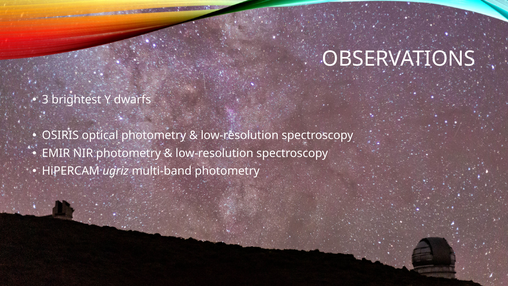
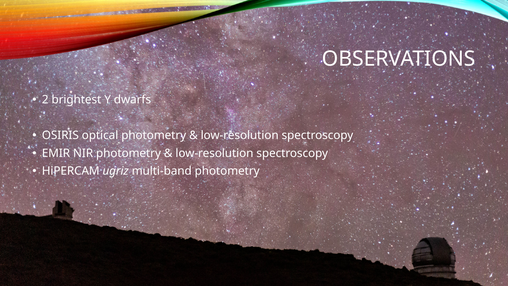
3: 3 -> 2 (45, 100)
